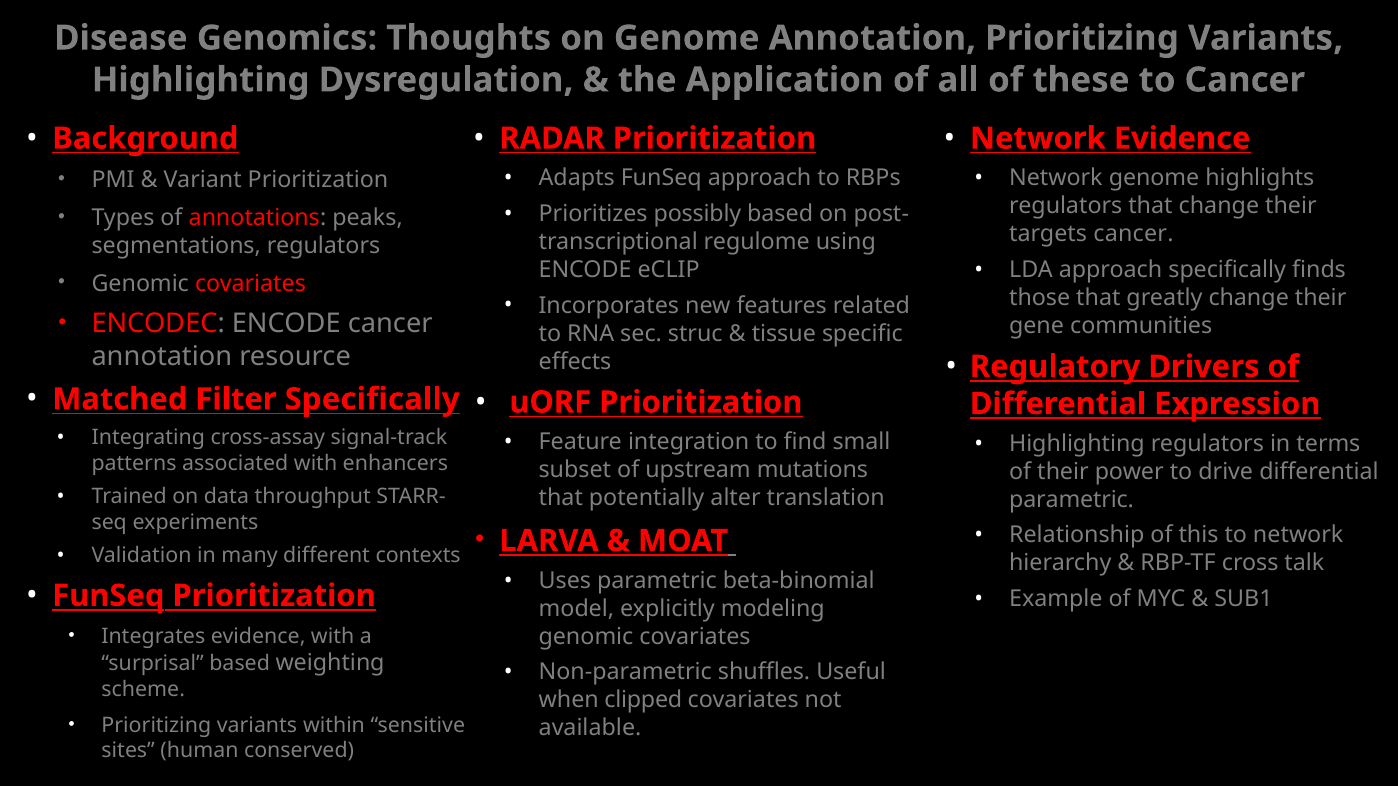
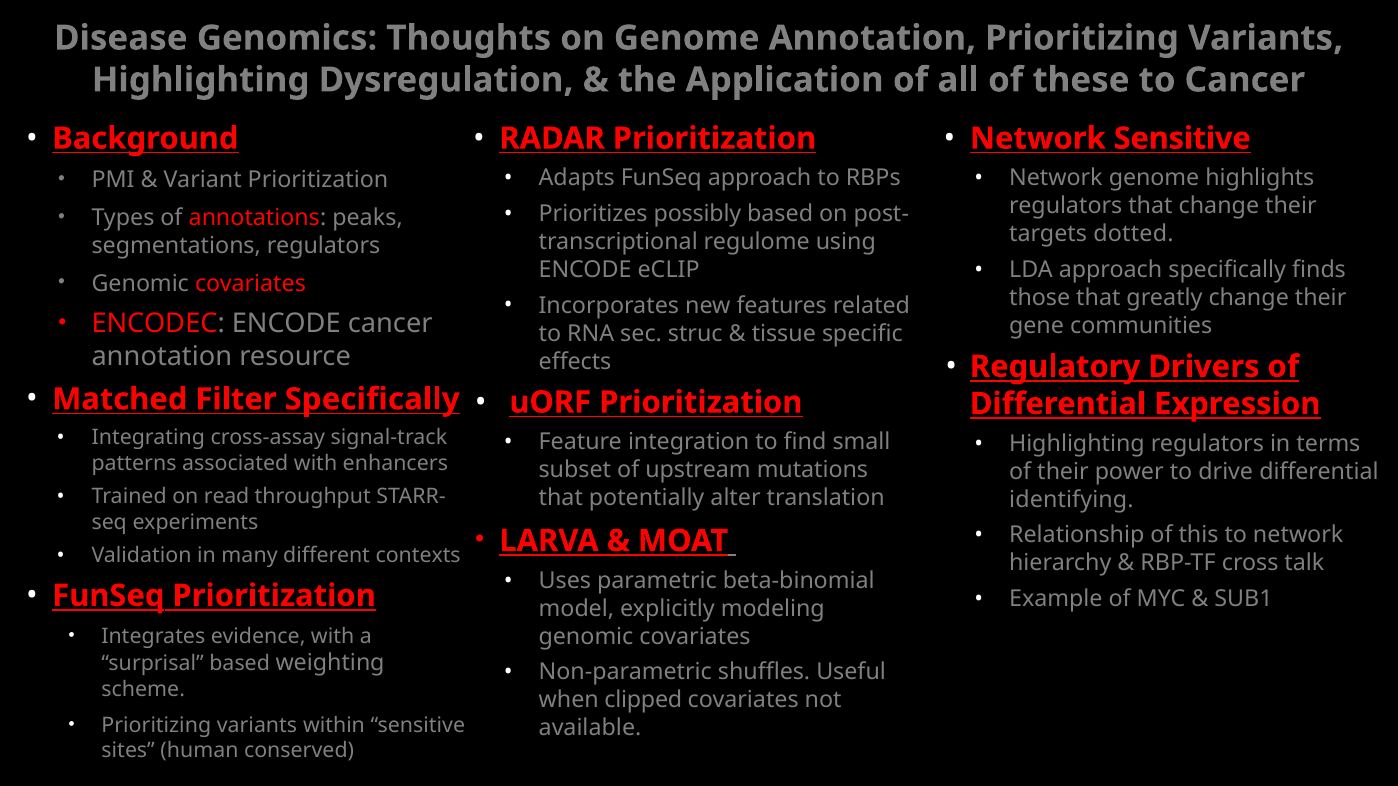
Network Evidence: Evidence -> Sensitive (1182, 139)
targets cancer: cancer -> dotted (1133, 234)
data: data -> read (227, 497)
parametric: parametric -> identifying (1071, 500)
